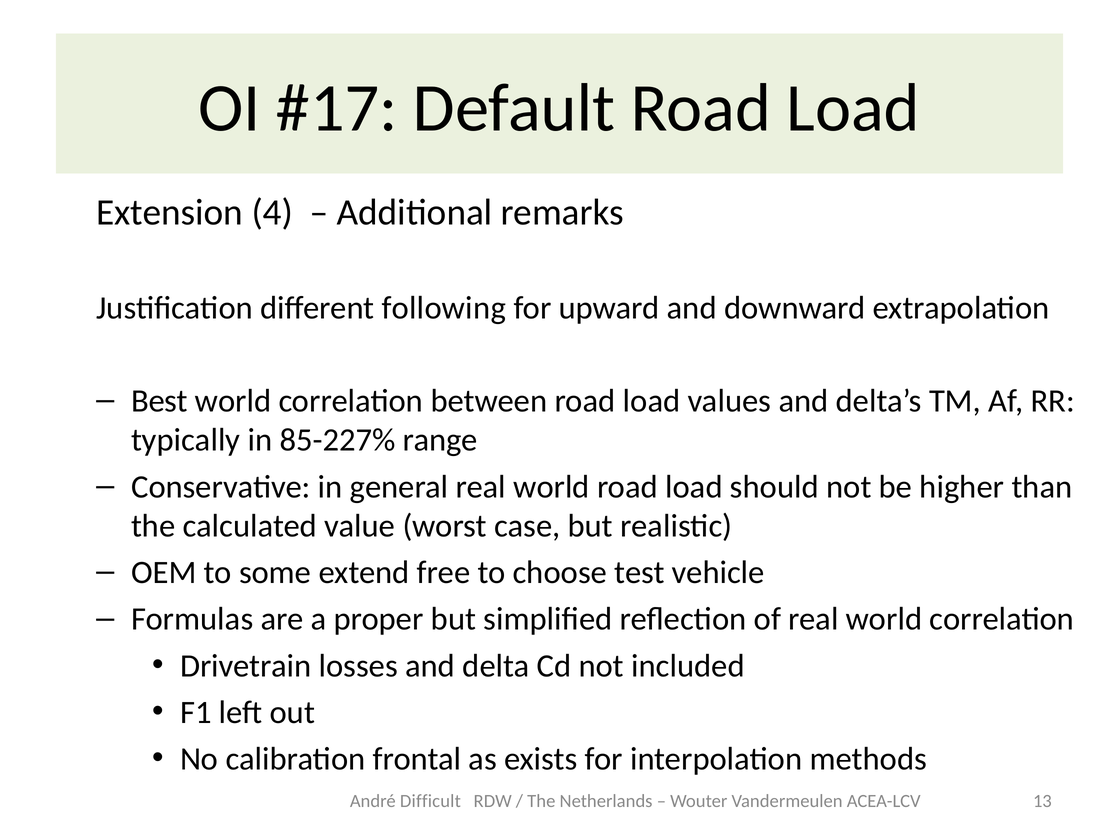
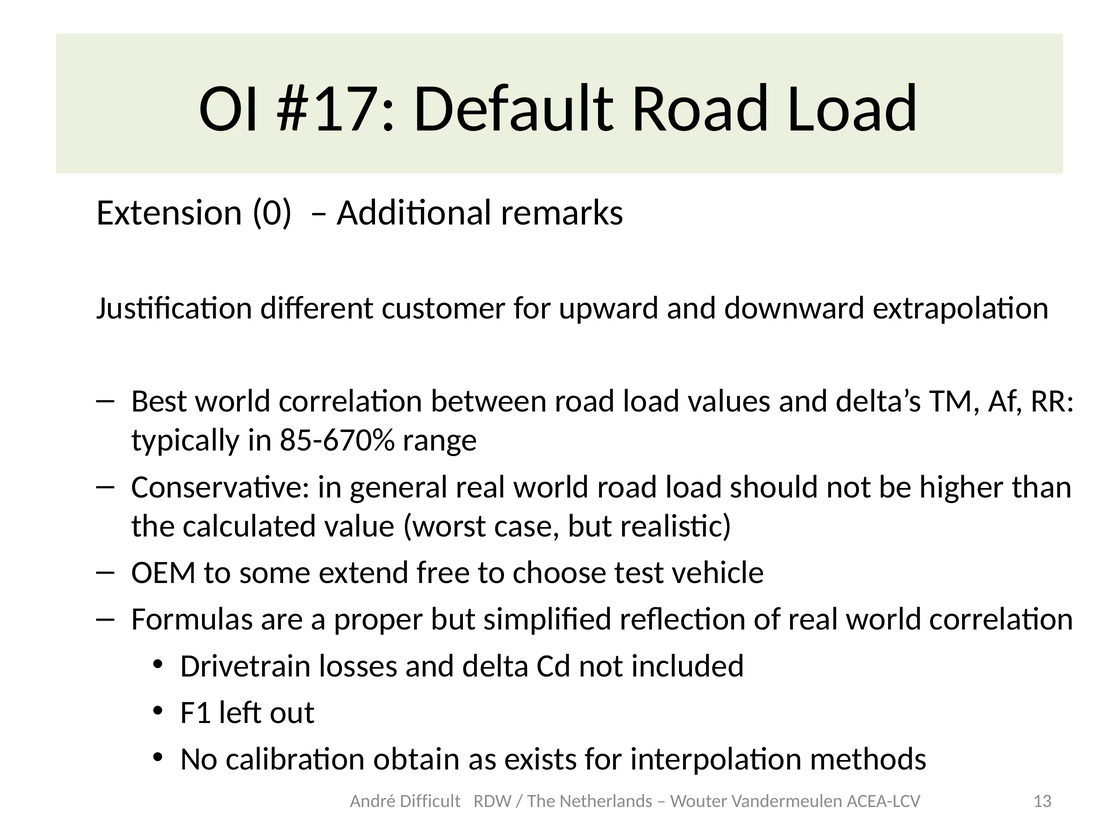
4: 4 -> 0 (272, 212)
following: following -> customer (444, 308)
85-227%: 85-227% -> 85-670% (338, 440)
frontal: frontal -> obtain (417, 759)
